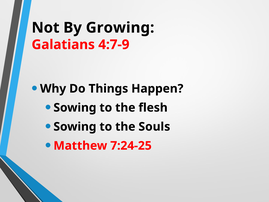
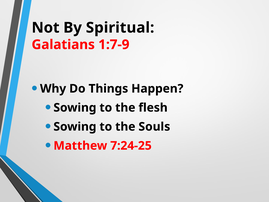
Growing: Growing -> Spiritual (120, 28)
4:7-9: 4:7-9 -> 1:7-9 (114, 45)
